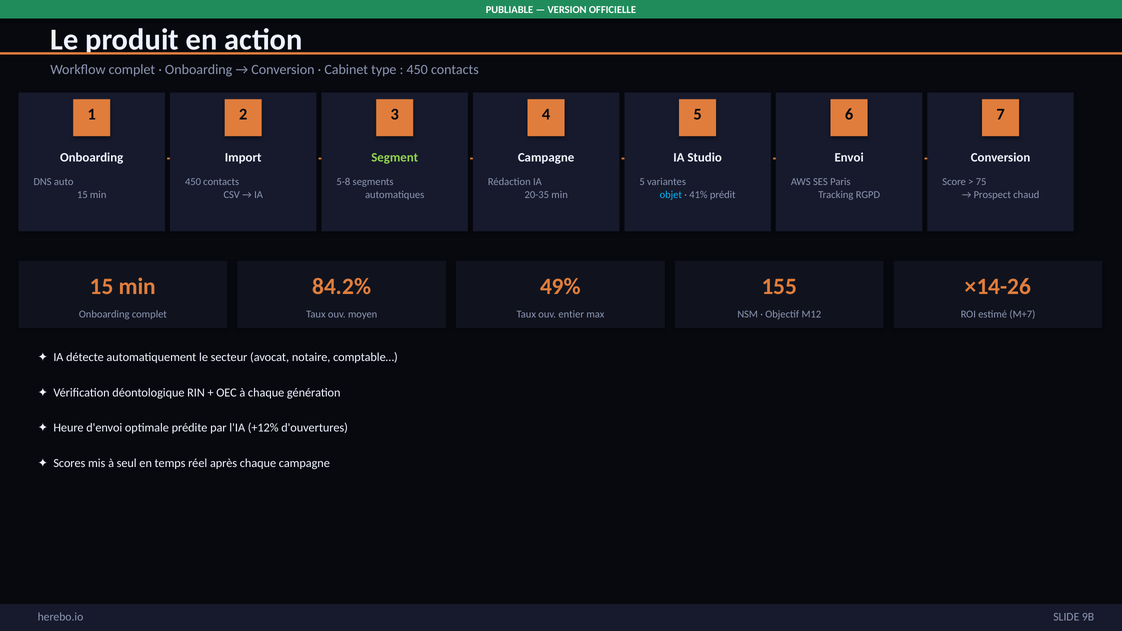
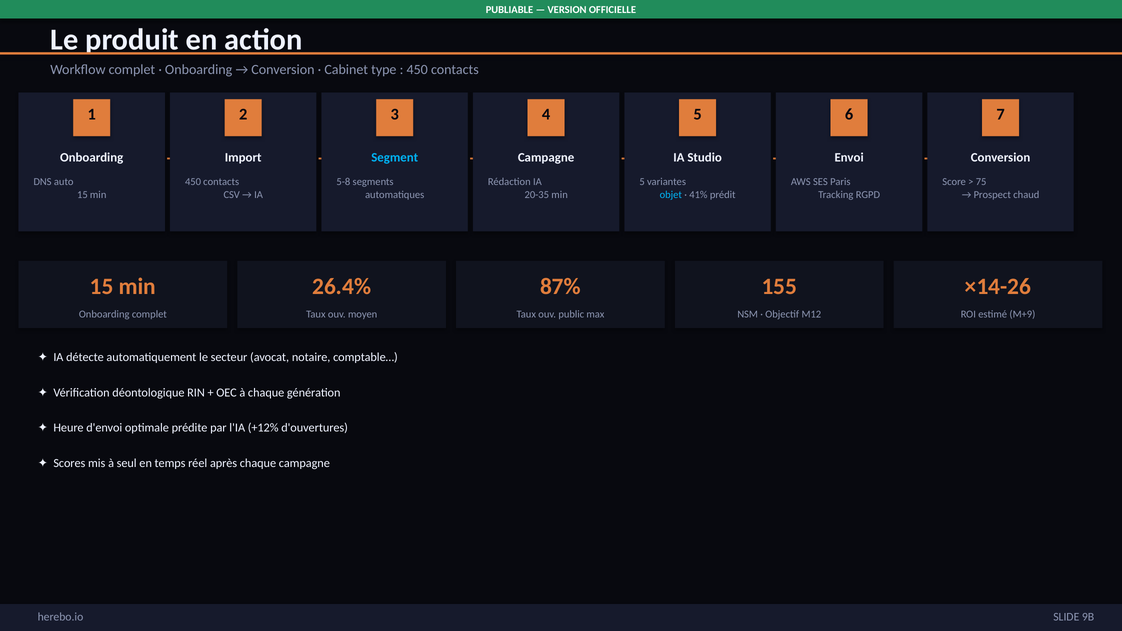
Segment colour: light green -> light blue (395, 157)
84.2%: 84.2% -> 26.4% (342, 287)
49%: 49% -> 87% (560, 287)
entier: entier -> public (571, 314)
M+7: M+7 -> M+9 (1022, 314)
